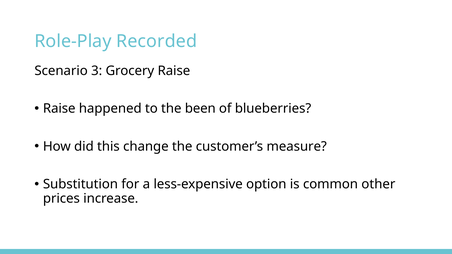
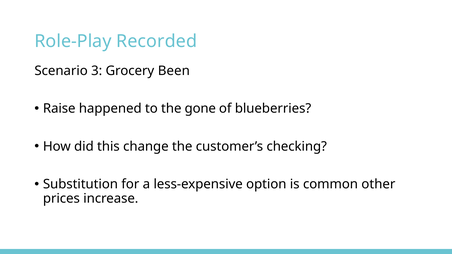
Grocery Raise: Raise -> Been (174, 71)
been: been -> gone (200, 109)
measure: measure -> checking (297, 147)
